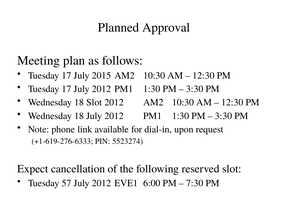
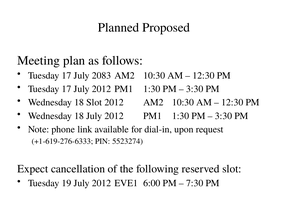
Approval: Approval -> Proposed (166, 28)
2015: 2015 -> 2083 (102, 76)
57: 57 -> 19 (67, 183)
